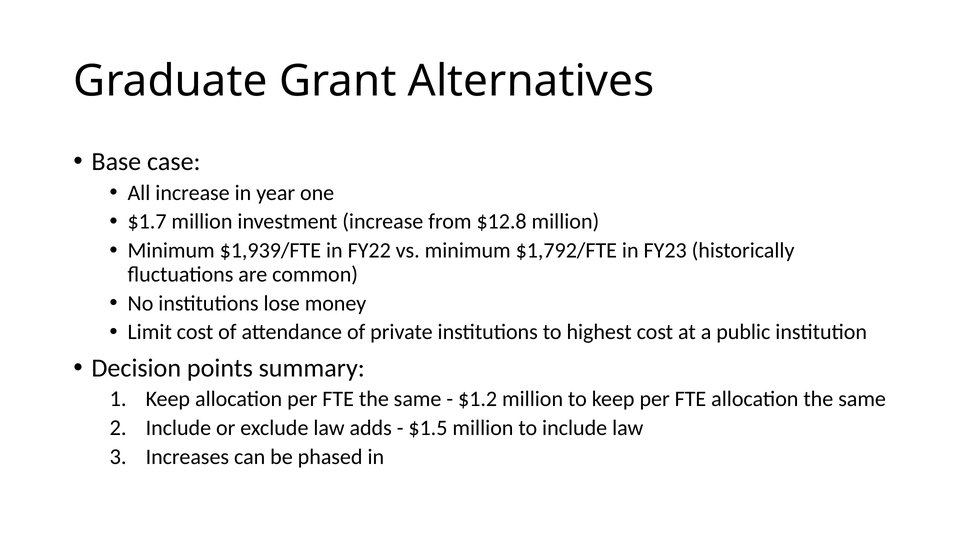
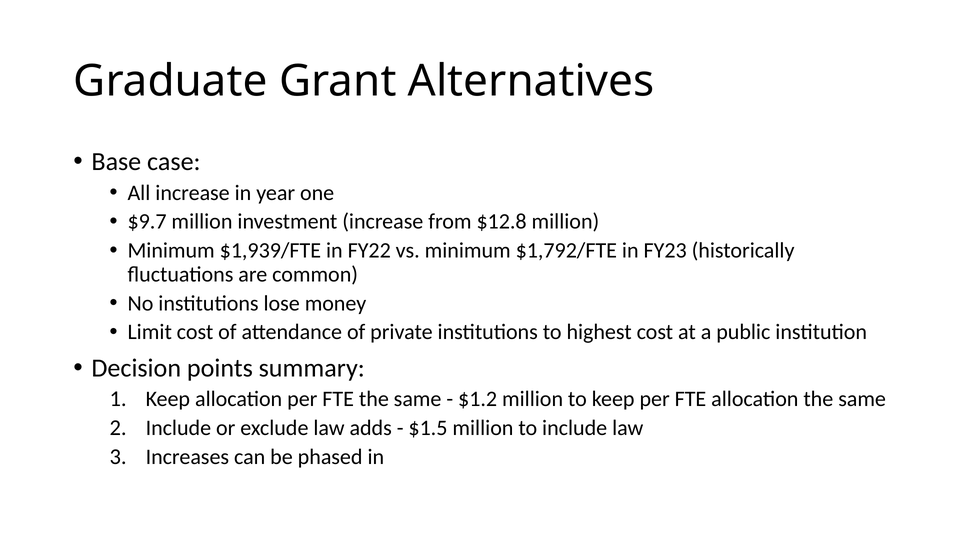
$1.7: $1.7 -> $9.7 (147, 222)
